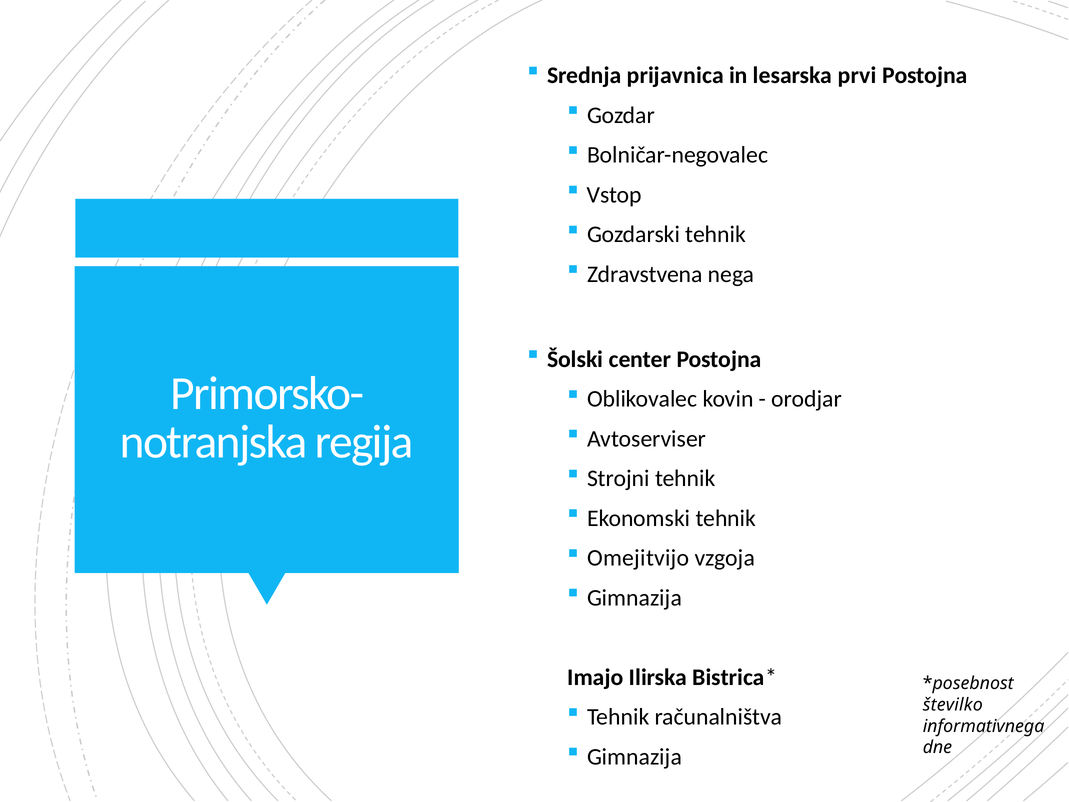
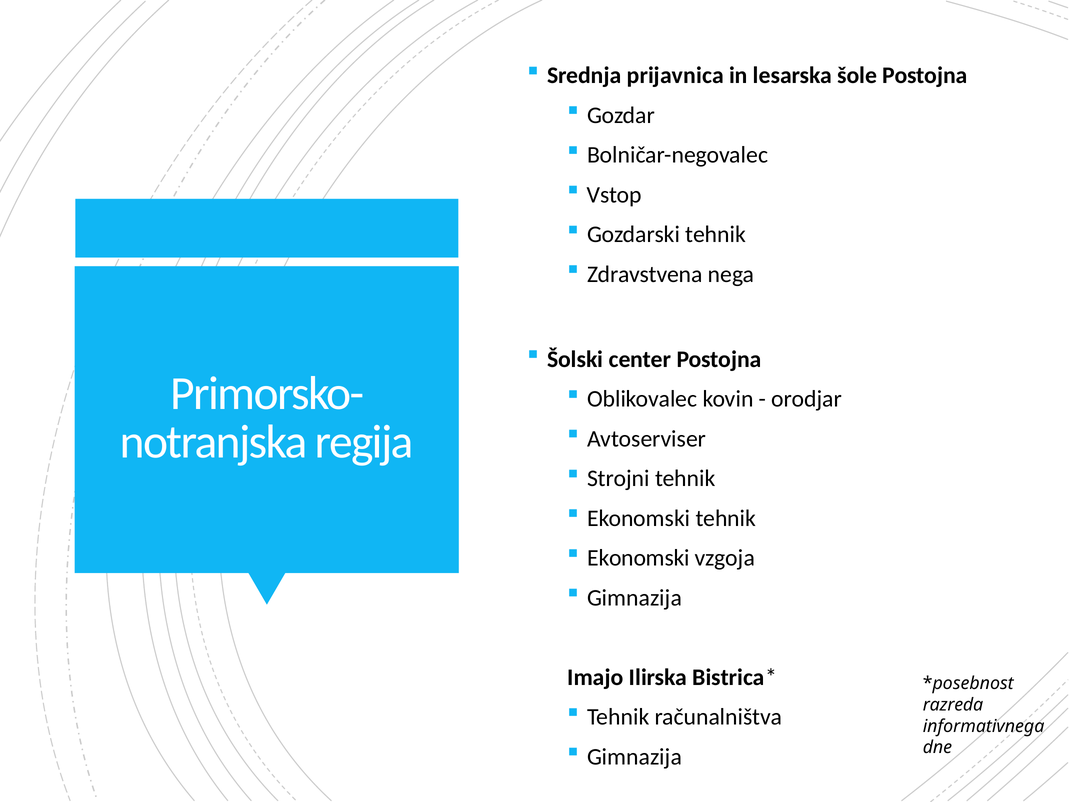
prvi: prvi -> šole (857, 75)
Omejitvijo: Omejitvijo -> Ekonomski (638, 558)
številko: številko -> razreda (953, 705)
